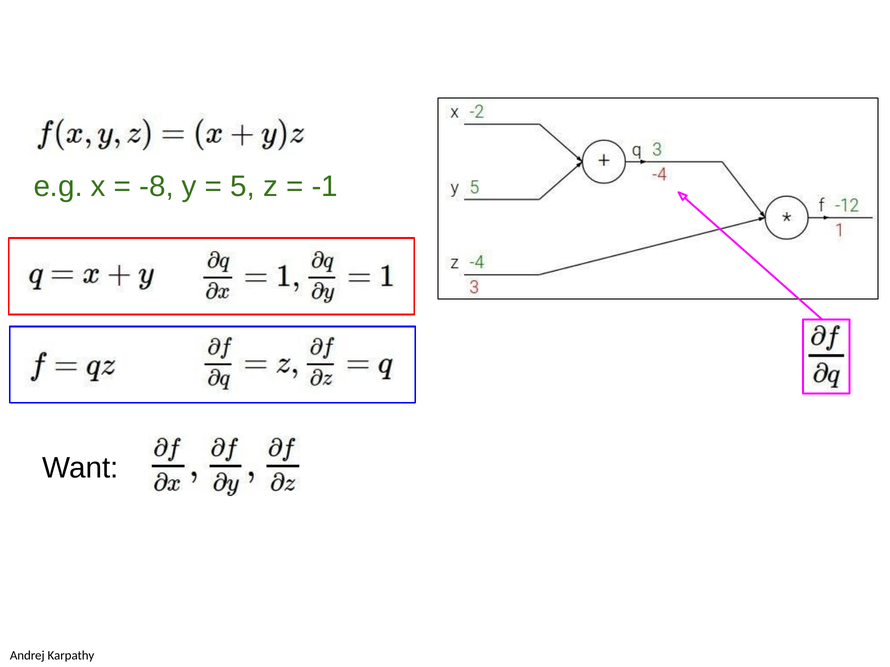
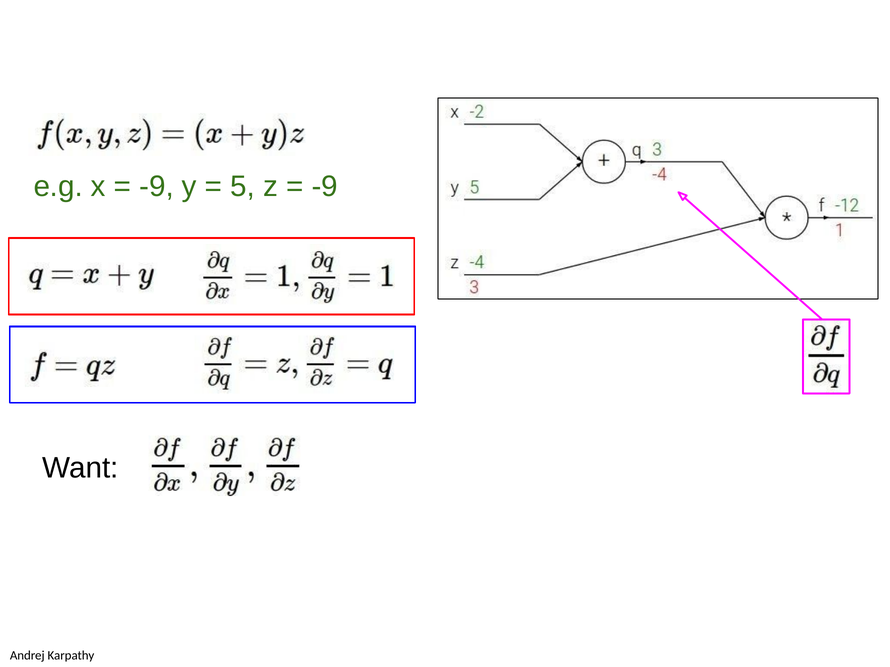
-8: -8 -> -9 (157, 186)
-1: -1 -> -9 (325, 186)
